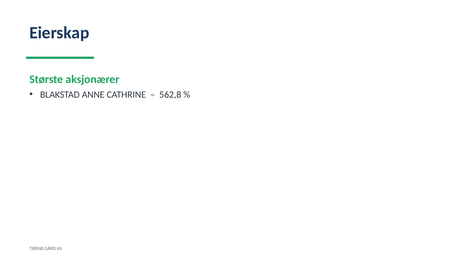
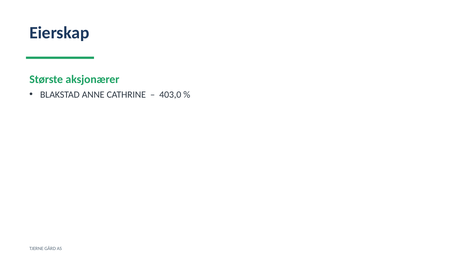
562,8: 562,8 -> 403,0 (170, 95)
